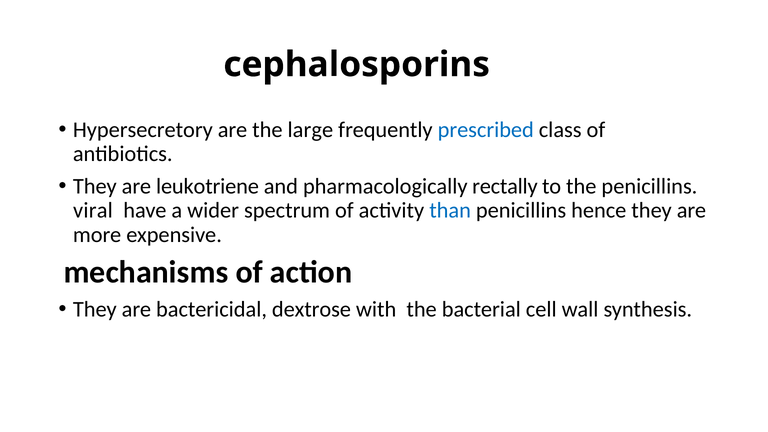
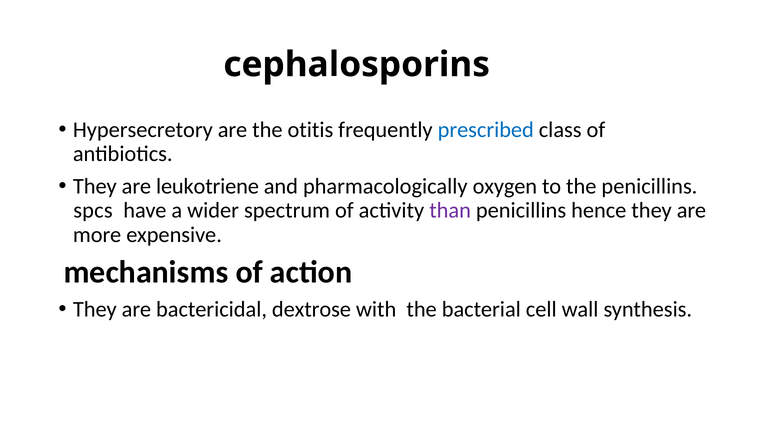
large: large -> otitis (310, 130)
rectally: rectally -> oxygen (505, 186)
viral: viral -> spcs (93, 210)
than colour: blue -> purple (450, 210)
